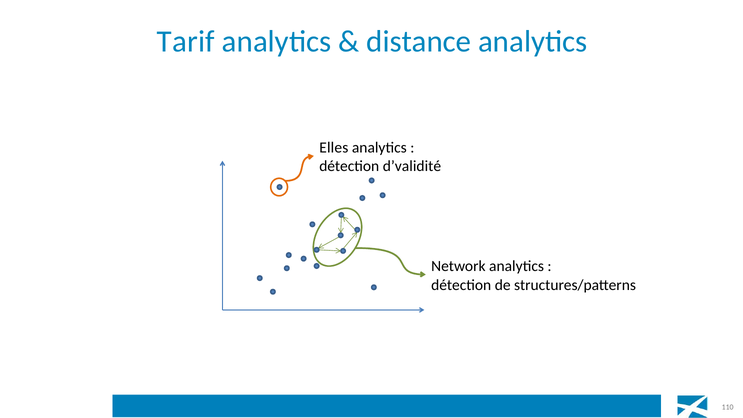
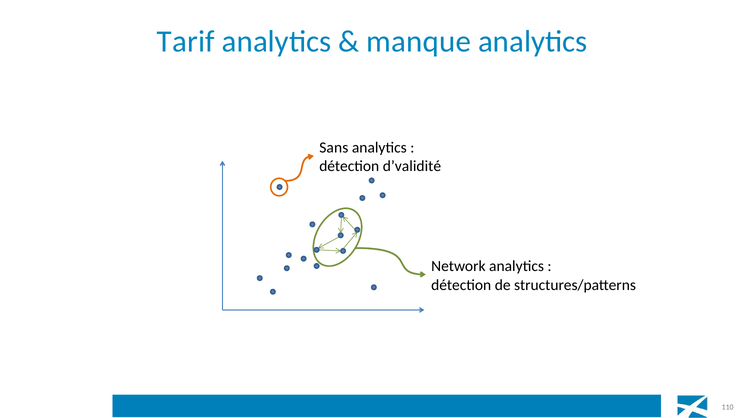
distance: distance -> manque (419, 42)
Elles: Elles -> Sans (334, 148)
